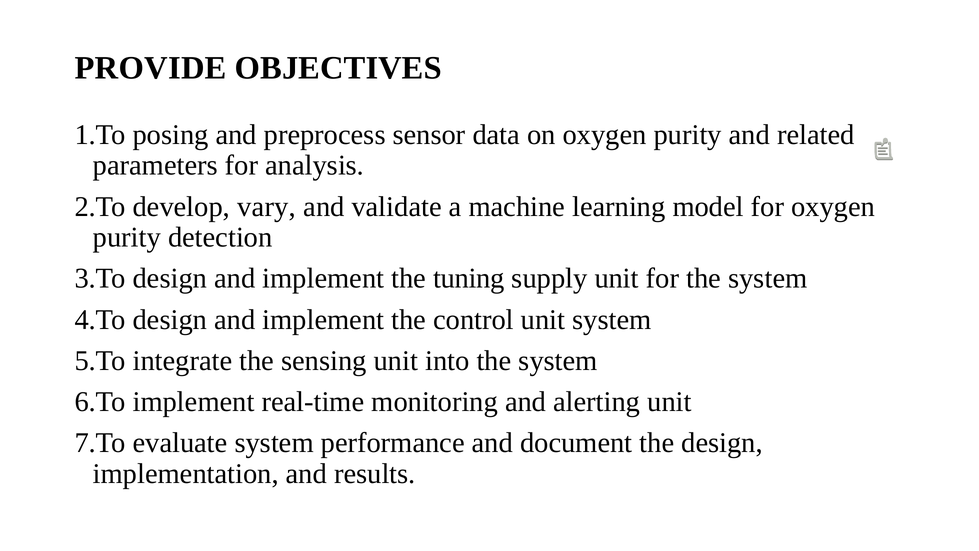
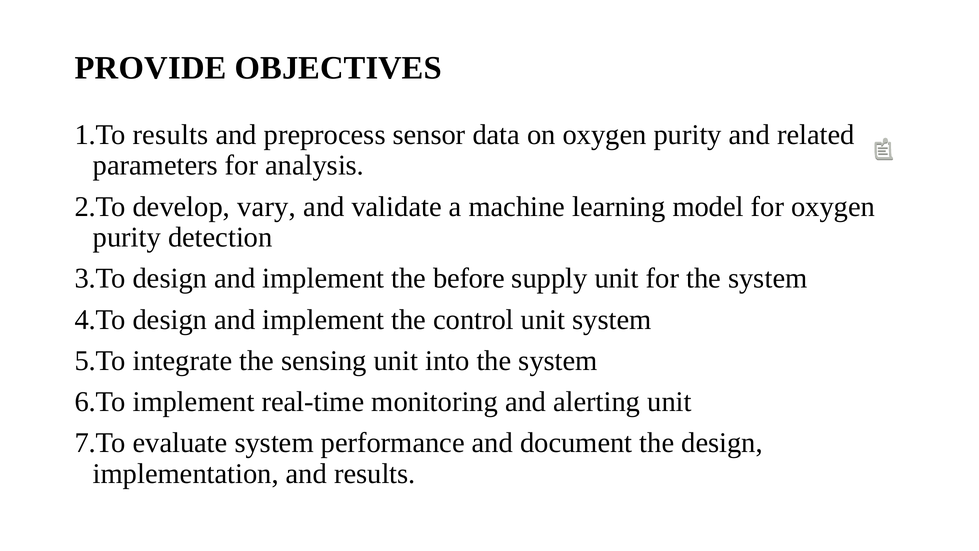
posing: posing -> results (170, 135)
tuning: tuning -> before (469, 278)
